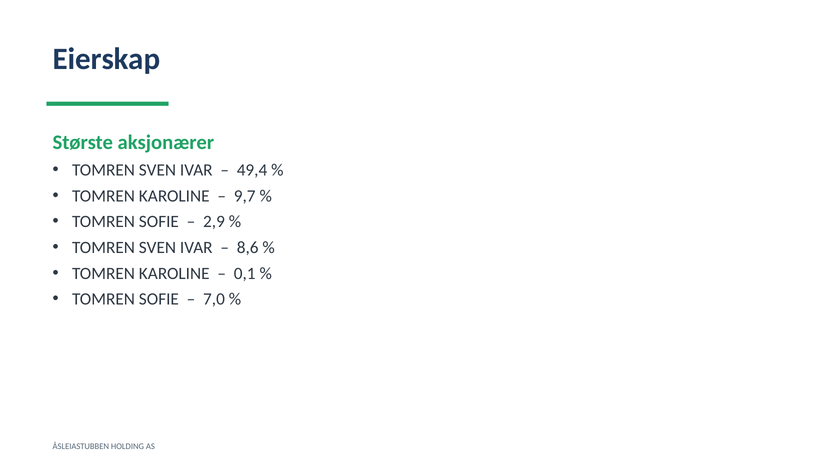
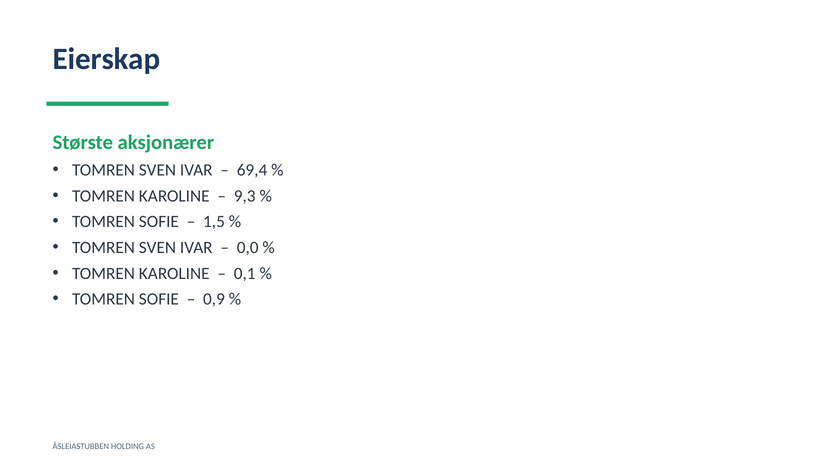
49,4: 49,4 -> 69,4 (252, 170)
9,7: 9,7 -> 9,3 (245, 196)
2,9: 2,9 -> 1,5 (214, 222)
8,6: 8,6 -> 0,0 (248, 248)
7,0: 7,0 -> 0,9 (214, 299)
